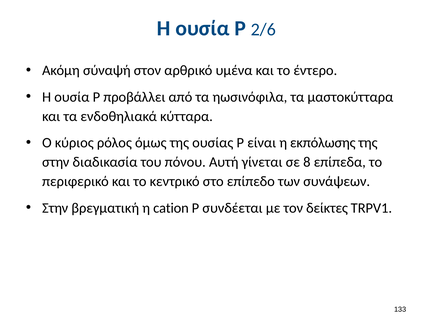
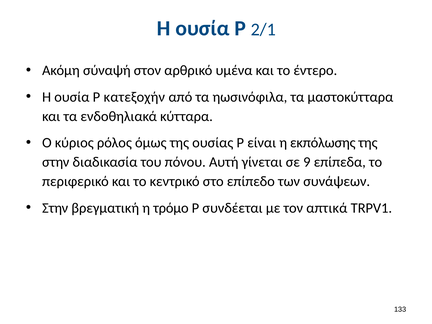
2/6: 2/6 -> 2/1 (263, 30)
προβάλλει: προβάλλει -> κατεξοχήν (134, 97)
8: 8 -> 9 (307, 162)
cation: cation -> τρόμο (171, 208)
δείκτες: δείκτες -> απτικά (327, 208)
